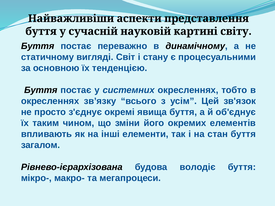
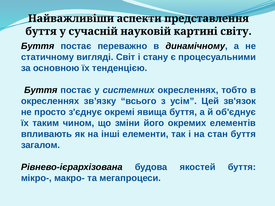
володіє: володіє -> якостей (198, 167)
